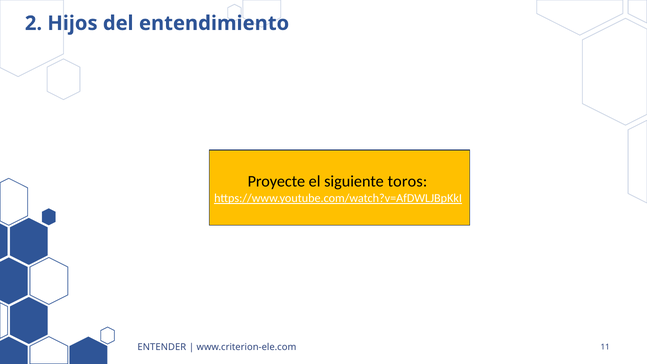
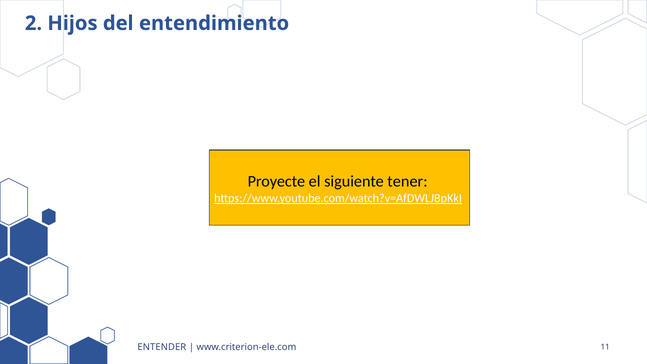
toros: toros -> tener (407, 181)
